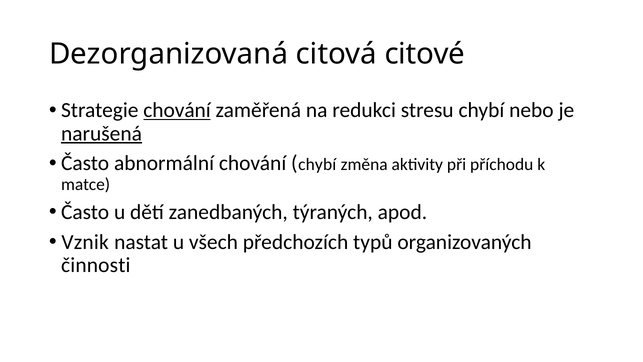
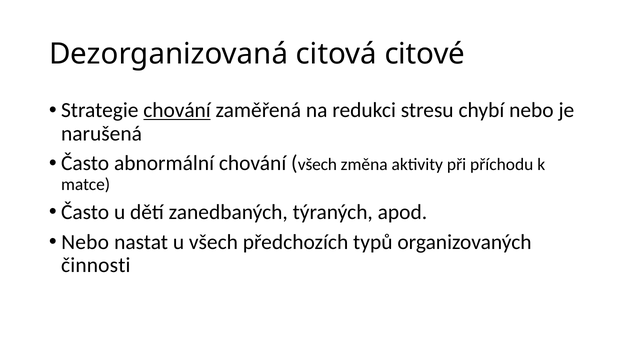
narušená underline: present -> none (102, 133)
chybí: chybí -> všech (317, 165)
Vznik: Vznik -> Nebo (85, 242)
